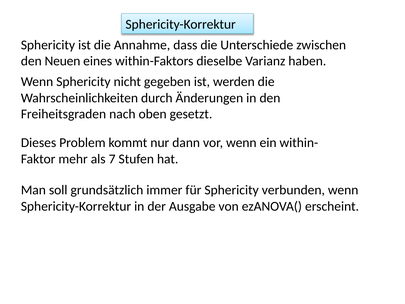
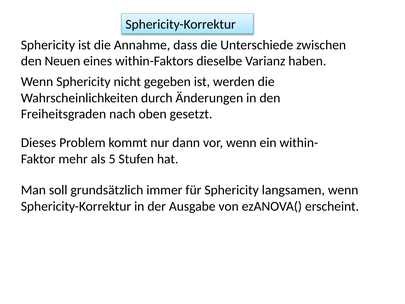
7: 7 -> 5 (112, 159)
verbunden: verbunden -> langsamen (293, 190)
